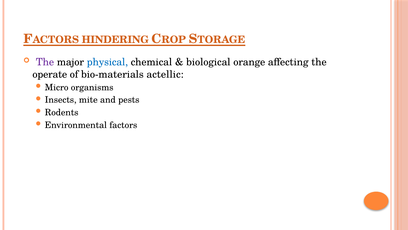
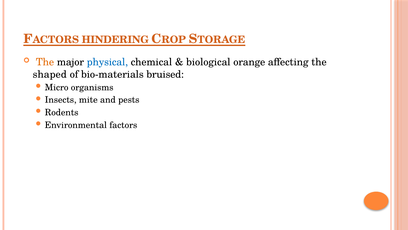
The colour: purple -> orange (45, 62)
operate: operate -> shaped (50, 74)
actellic: actellic -> bruised (165, 74)
